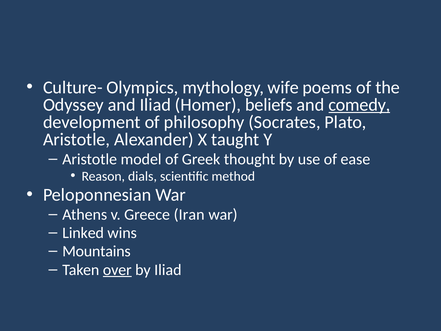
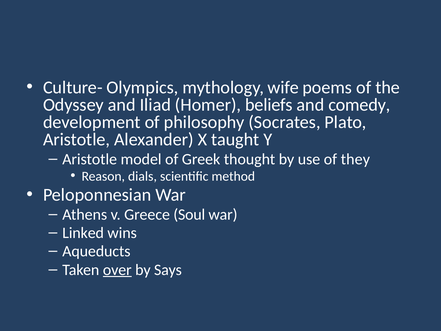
comedy underline: present -> none (359, 105)
ease: ease -> they (355, 159)
Iran: Iran -> Soul (189, 214)
Mountains: Mountains -> Aqueducts (96, 251)
by Iliad: Iliad -> Says (168, 270)
